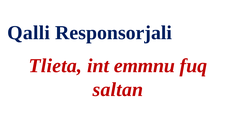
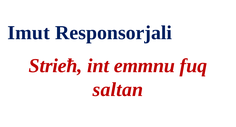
Qalli: Qalli -> Imut (29, 33)
Tlieta: Tlieta -> Strieħ (55, 66)
